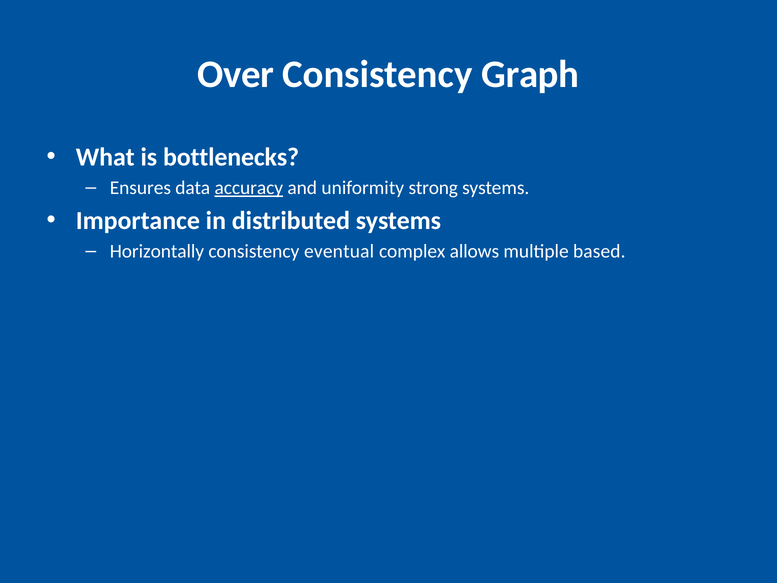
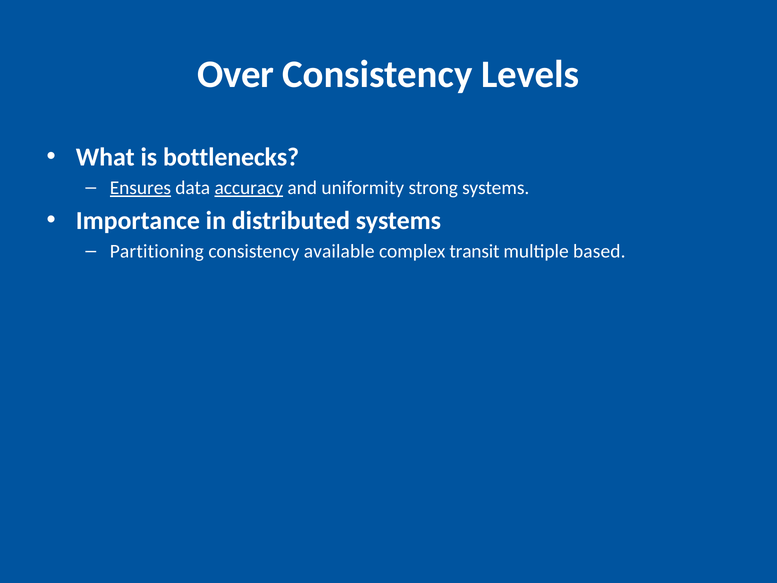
Graph: Graph -> Levels (530, 75)
Ensures underline: none -> present (140, 188)
Horizontally: Horizontally -> Partitioning (157, 251)
eventual: eventual -> available (339, 251)
allows: allows -> transit (474, 251)
